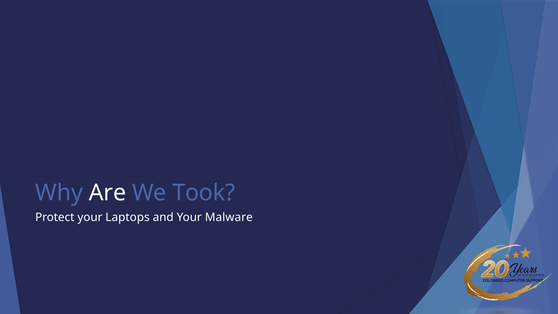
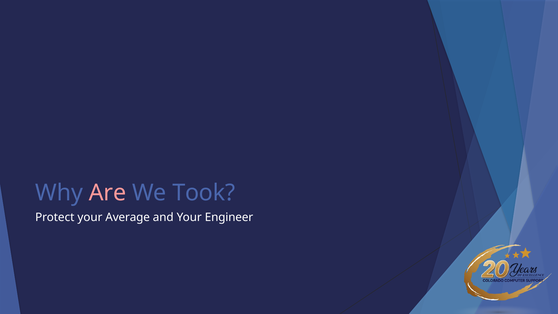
Are colour: white -> pink (108, 193)
Laptops: Laptops -> Average (128, 217)
Malware: Malware -> Engineer (229, 217)
